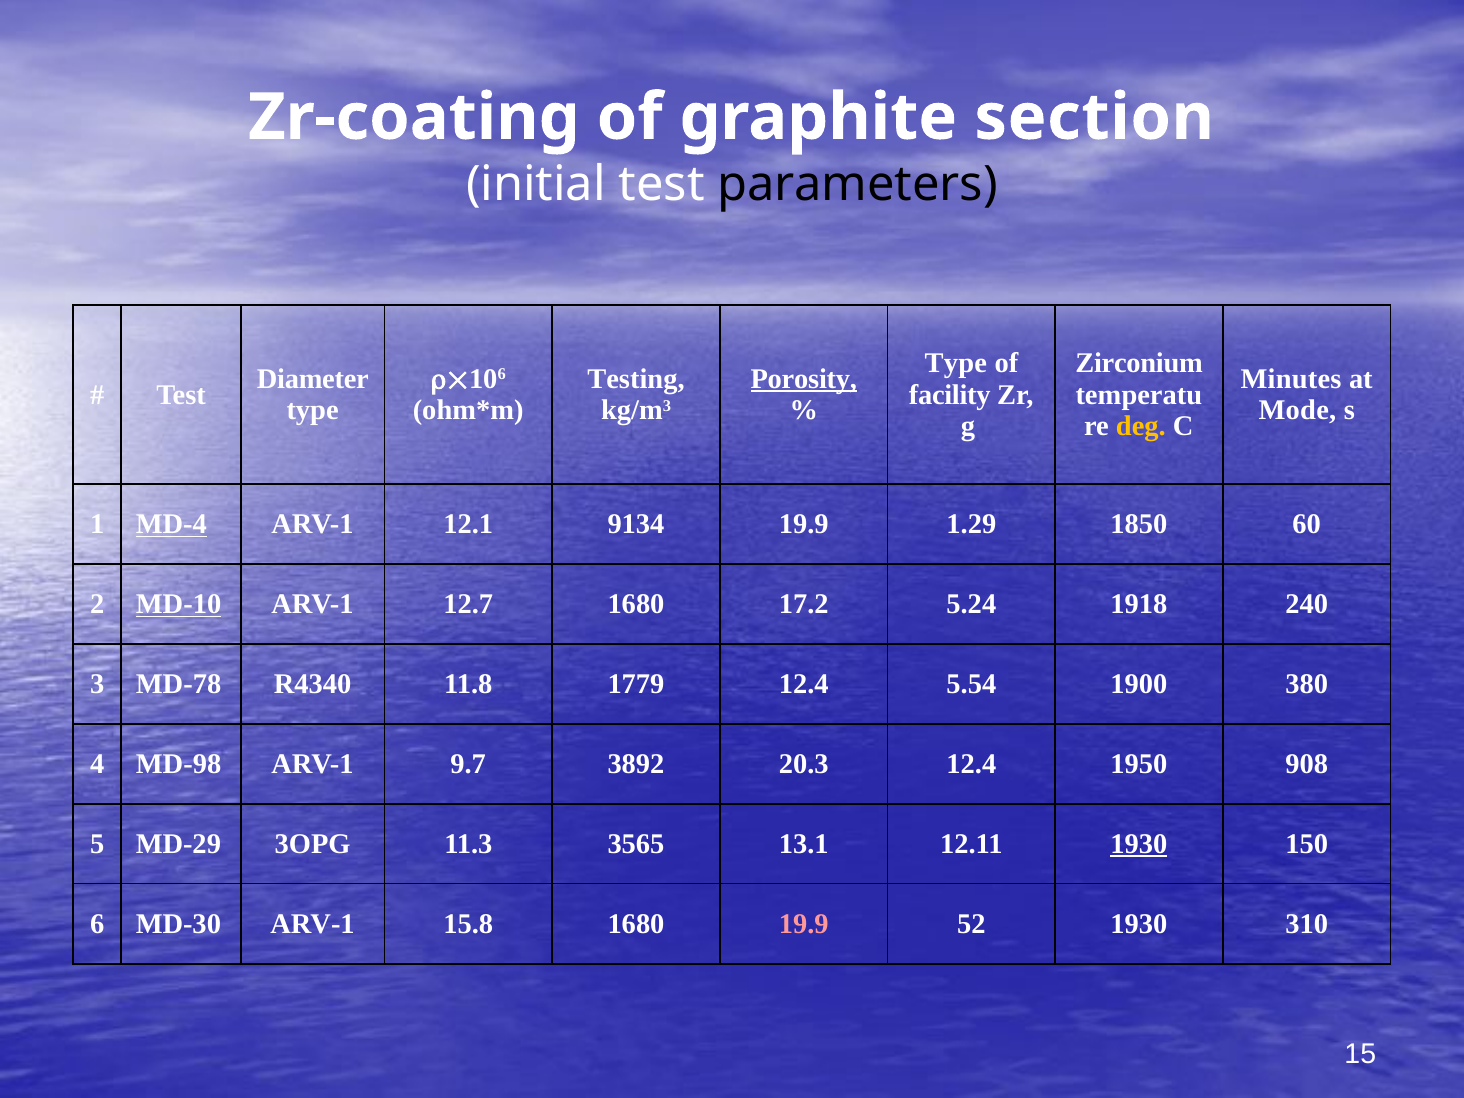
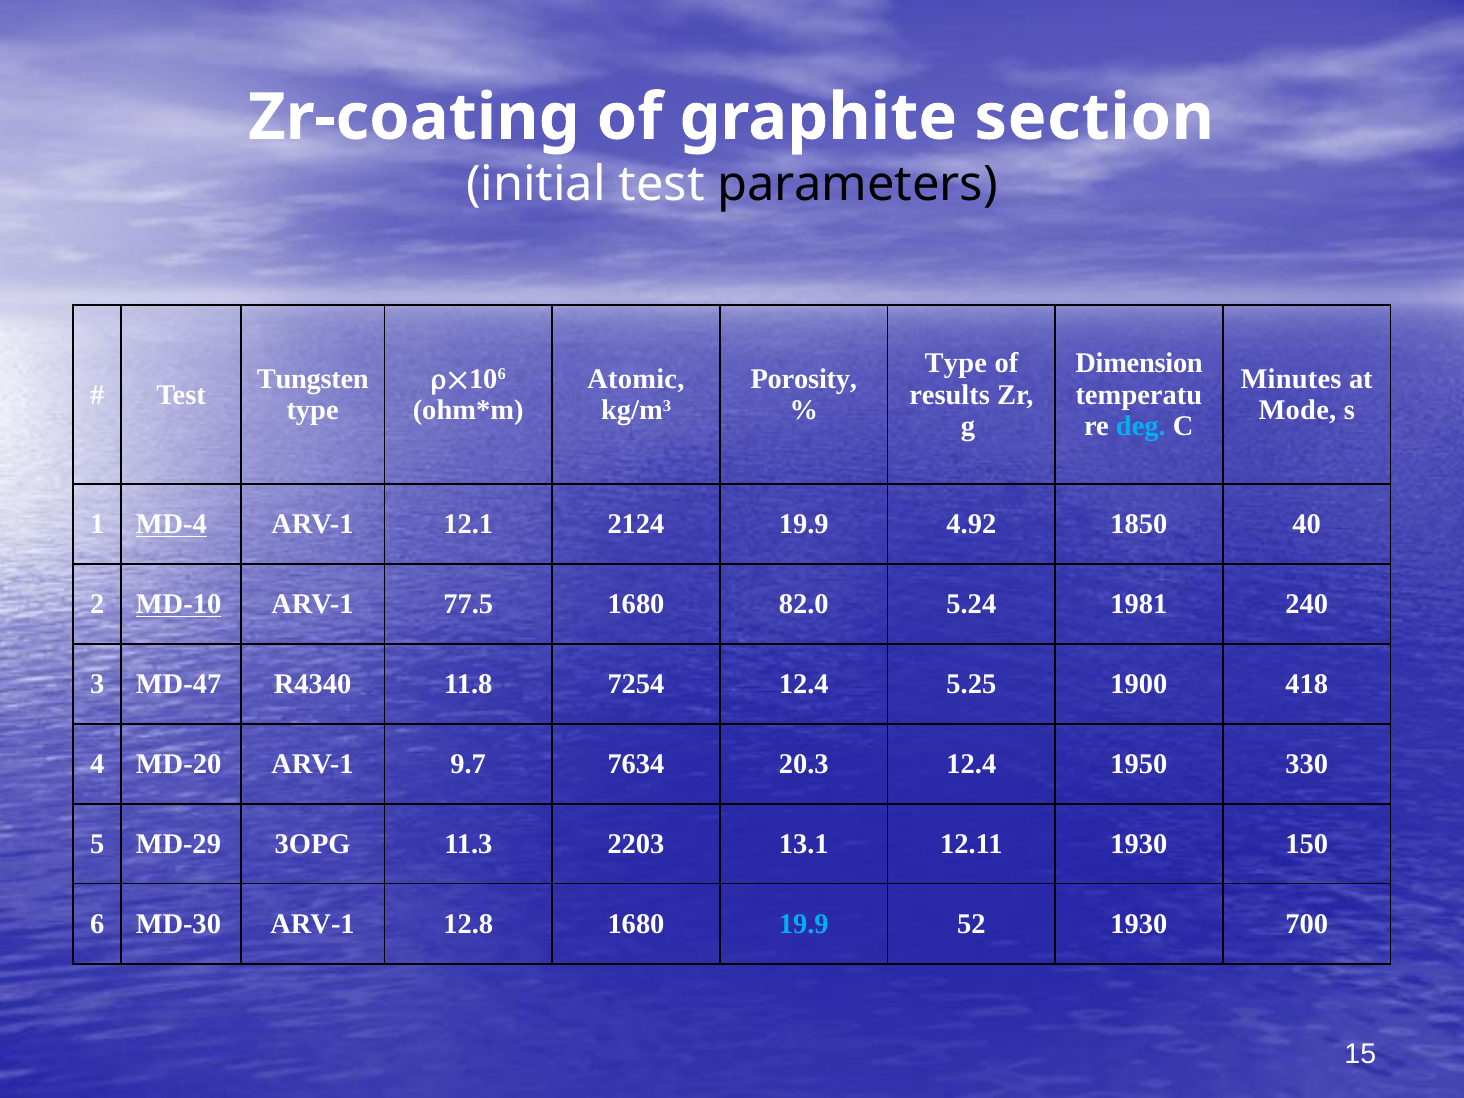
Zirconium: Zirconium -> Dimension (1139, 363)
Diameter: Diameter -> Tungsten (313, 379)
Testing: Testing -> Atomic (636, 379)
Porosity underline: present -> none (804, 379)
facility: facility -> results (950, 395)
deg colour: yellow -> light blue (1141, 426)
9134: 9134 -> 2124 (636, 524)
1.29: 1.29 -> 4.92 (971, 524)
60: 60 -> 40 (1307, 524)
12.7: 12.7 -> 77.5 (468, 604)
17.2: 17.2 -> 82.0 (804, 604)
1918: 1918 -> 1981 (1139, 604)
MD-78: MD-78 -> MD-47 (179, 684)
1779: 1779 -> 7254 (636, 684)
5.54: 5.54 -> 5.25 (971, 684)
380: 380 -> 418 (1307, 684)
MD-98: MD-98 -> MD-20 (179, 764)
3892: 3892 -> 7634 (636, 764)
908: 908 -> 330 (1307, 764)
3565: 3565 -> 2203 (636, 844)
1930 underline: present -> none (1139, 844)
15.8: 15.8 -> 12.8 (468, 924)
19.9 colour: pink -> light blue (804, 924)
310: 310 -> 700 (1307, 924)
